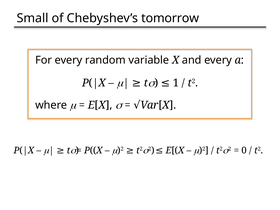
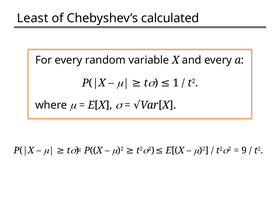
Small: Small -> Least (33, 18)
tomorrow: tomorrow -> calculated (170, 18)
0: 0 -> 9 (244, 150)
